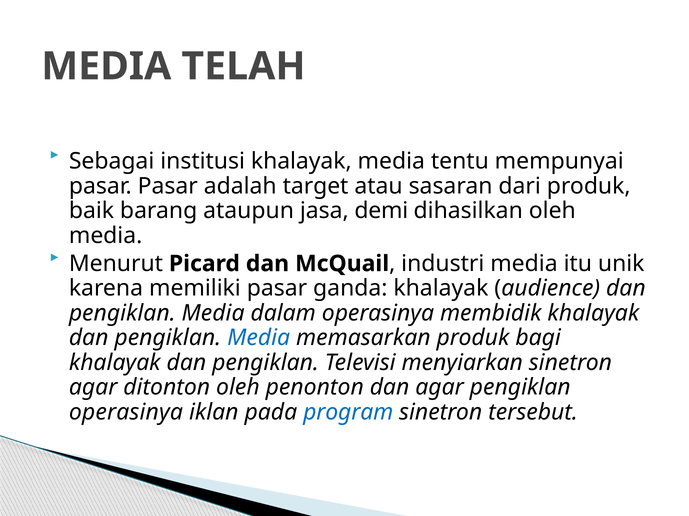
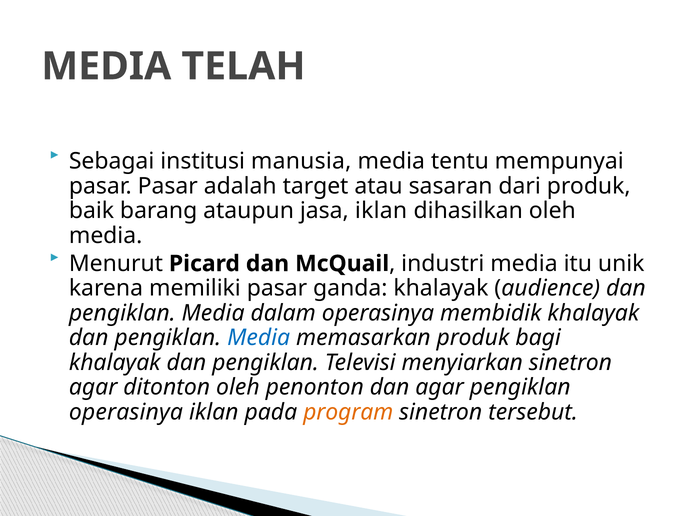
institusi khalayak: khalayak -> manusia (301, 161)
jasa demi: demi -> iklan (381, 211)
program colour: blue -> orange (348, 413)
